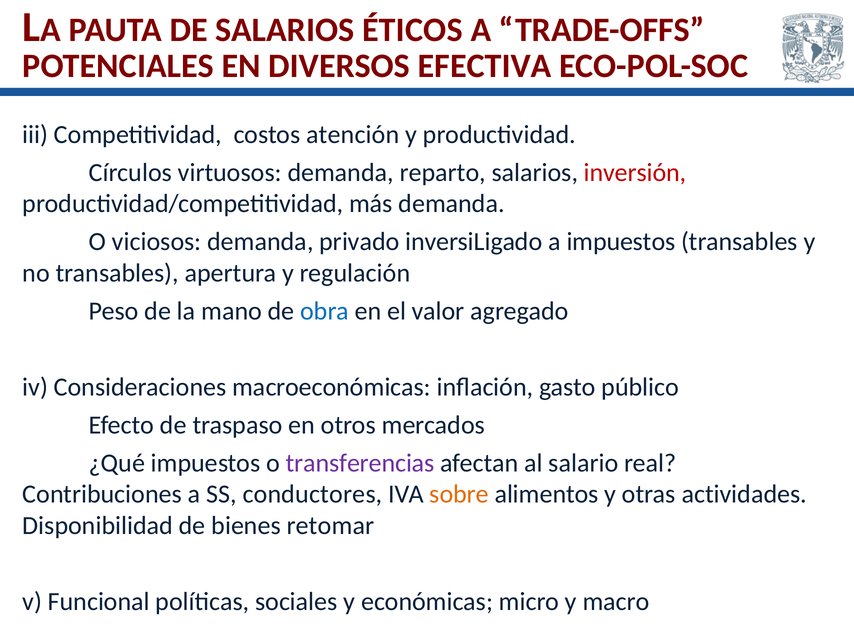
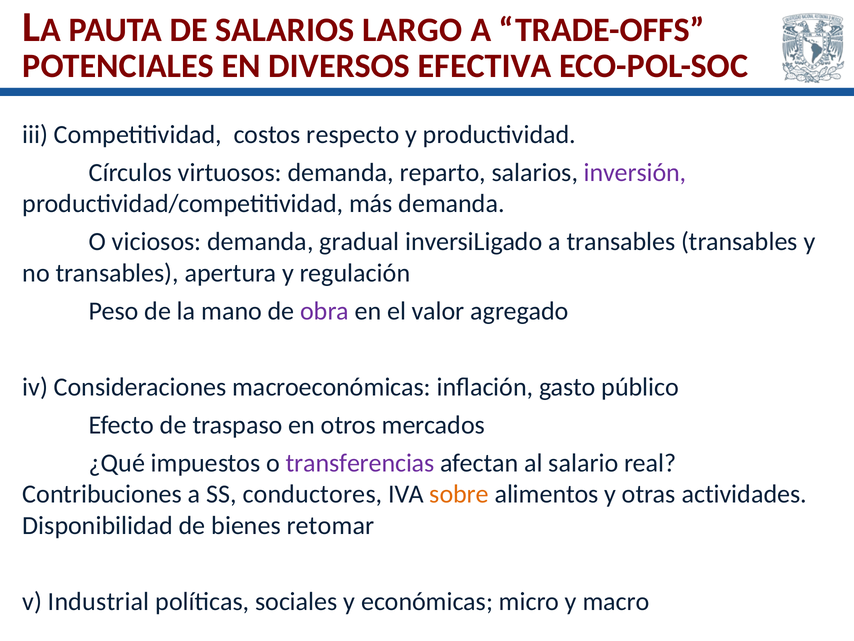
ÉTICOS: ÉTICOS -> LARGO (412, 30)
atención: atención -> respecto (353, 134)
inversión colour: red -> purple (635, 172)
privado: privado -> gradual (359, 242)
a impuestos: impuestos -> transables (621, 242)
obra colour: blue -> purple (325, 311)
Funcional: Funcional -> Industrial (99, 601)
